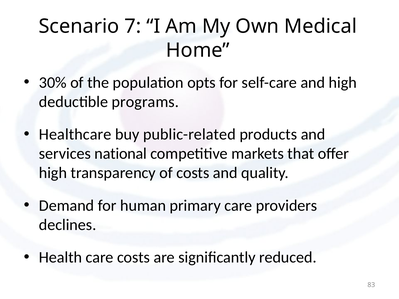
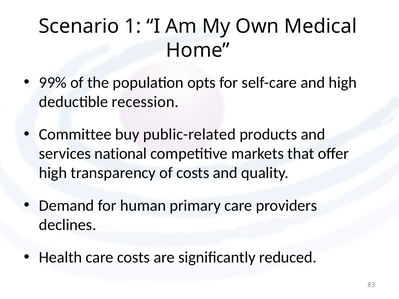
7: 7 -> 1 (133, 26)
30%: 30% -> 99% (53, 83)
programs: programs -> recession (145, 102)
Healthcare: Healthcare -> Committee (75, 134)
